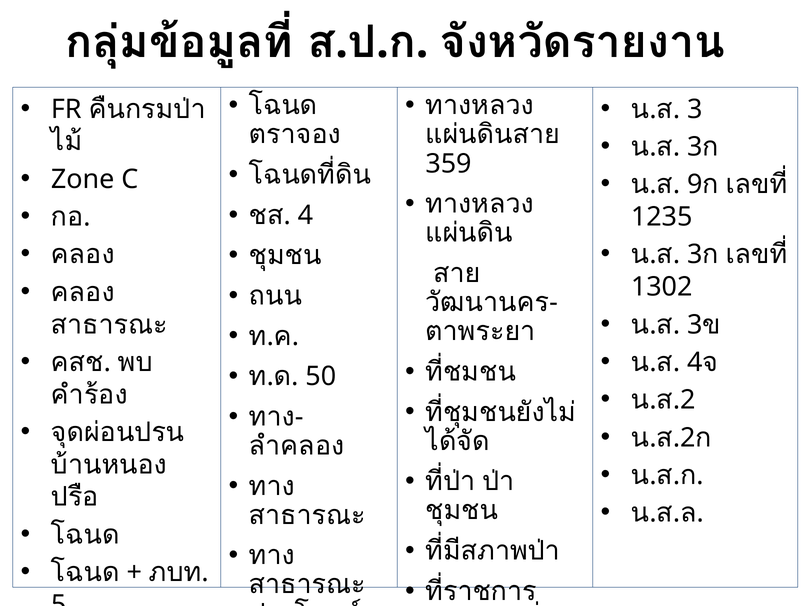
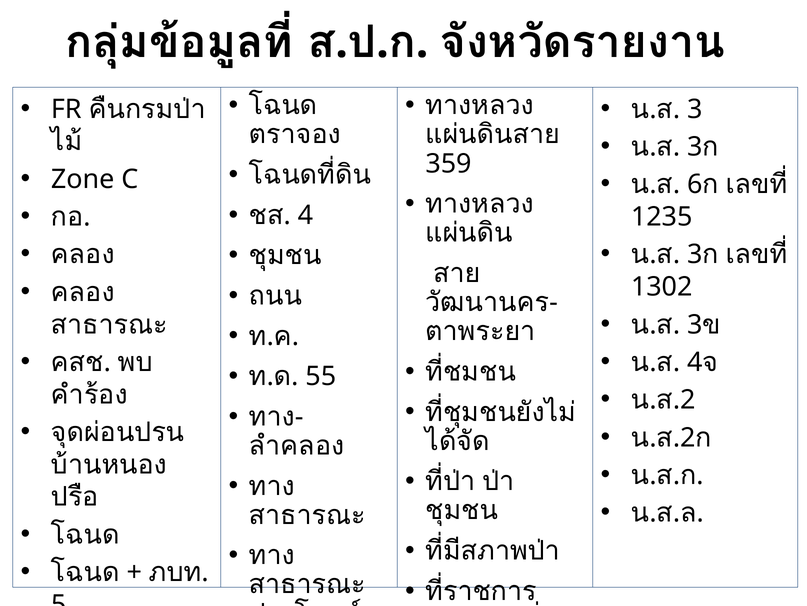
9: 9 -> 6 (695, 184)
50: 50 -> 55 (321, 376)
